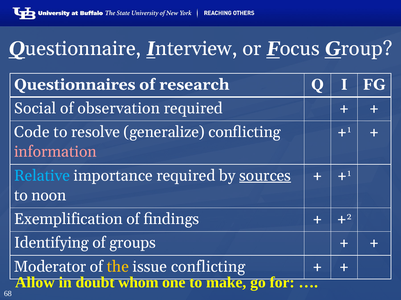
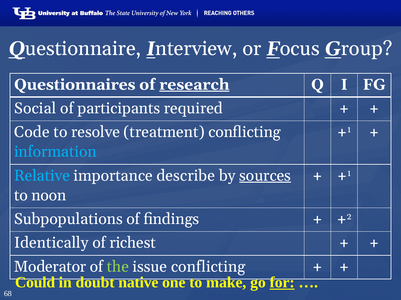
research underline: none -> present (194, 85)
observation: observation -> participants (119, 109)
generalize: generalize -> treatment (164, 132)
information colour: pink -> light blue (55, 152)
importance required: required -> describe (186, 176)
Exemplification: Exemplification -> Subpopulations (68, 220)
Identifying: Identifying -> Identically (51, 243)
groups: groups -> richest (133, 243)
the colour: yellow -> light green (118, 267)
Allow: Allow -> Could (35, 283)
whom: whom -> native (138, 283)
for underline: none -> present (282, 283)
